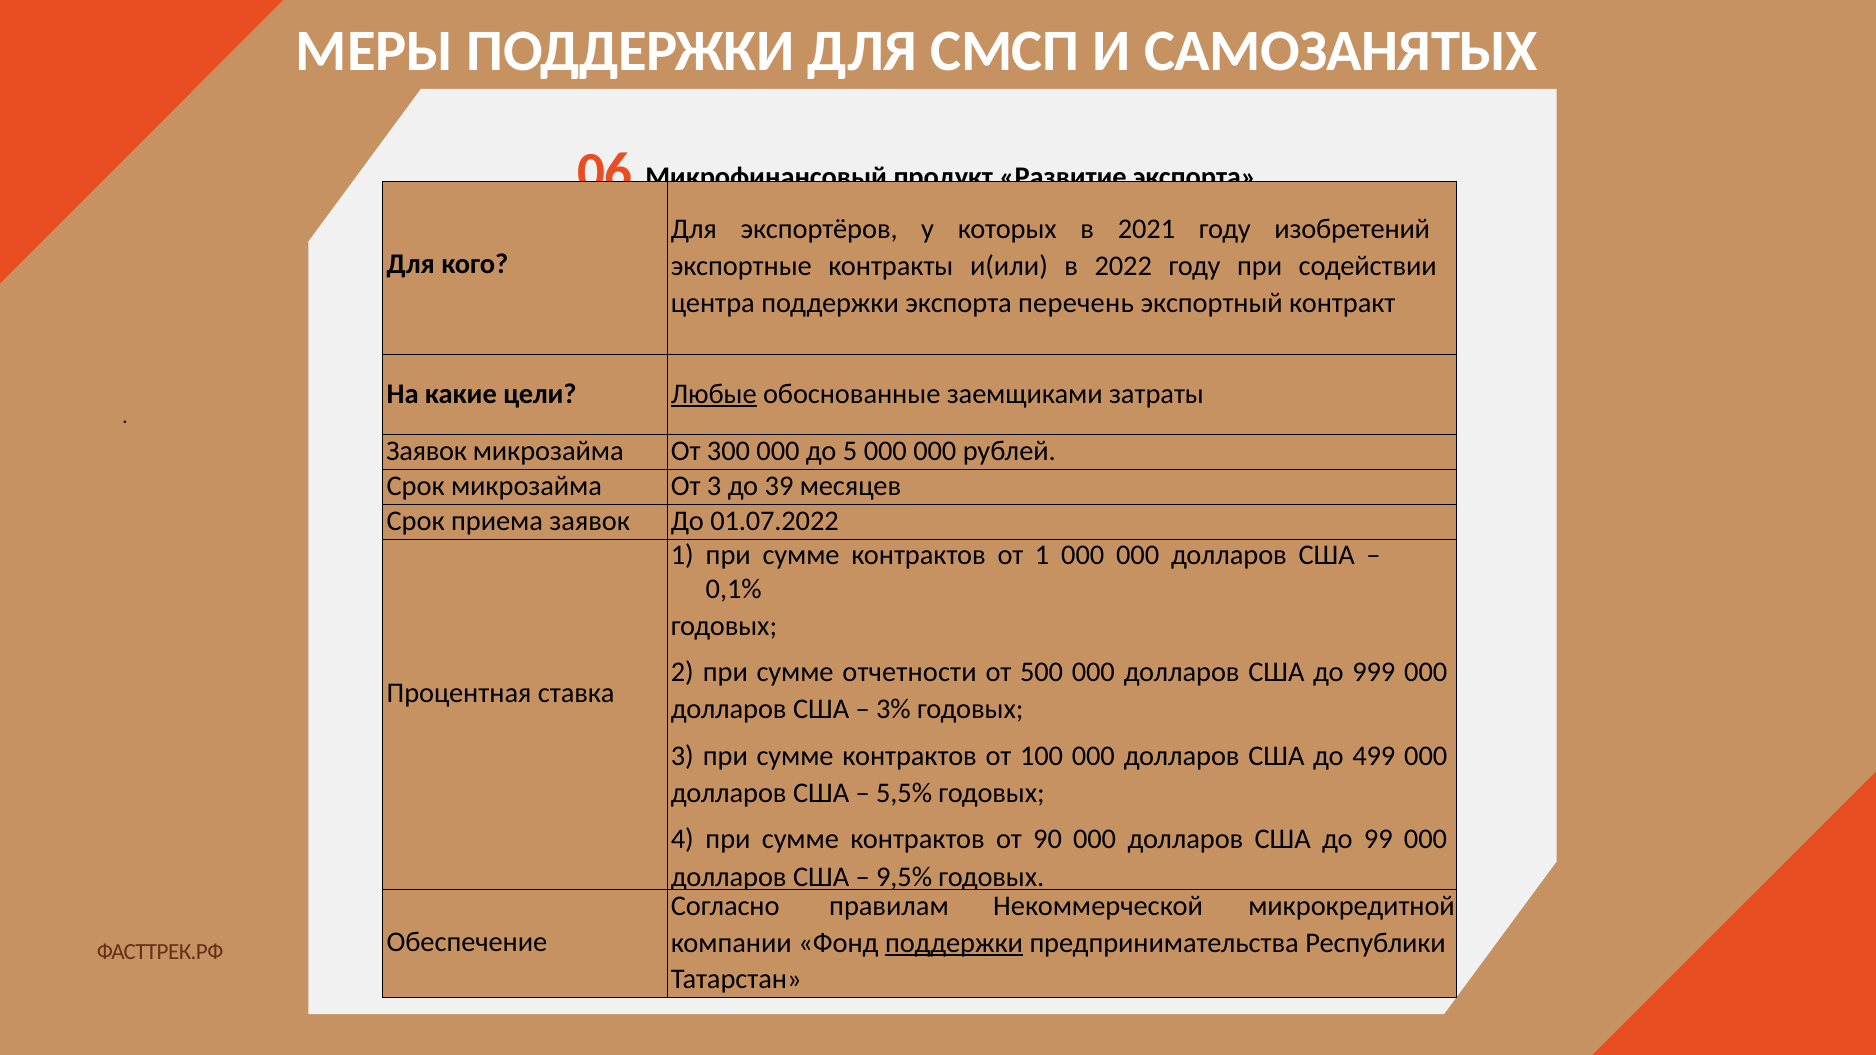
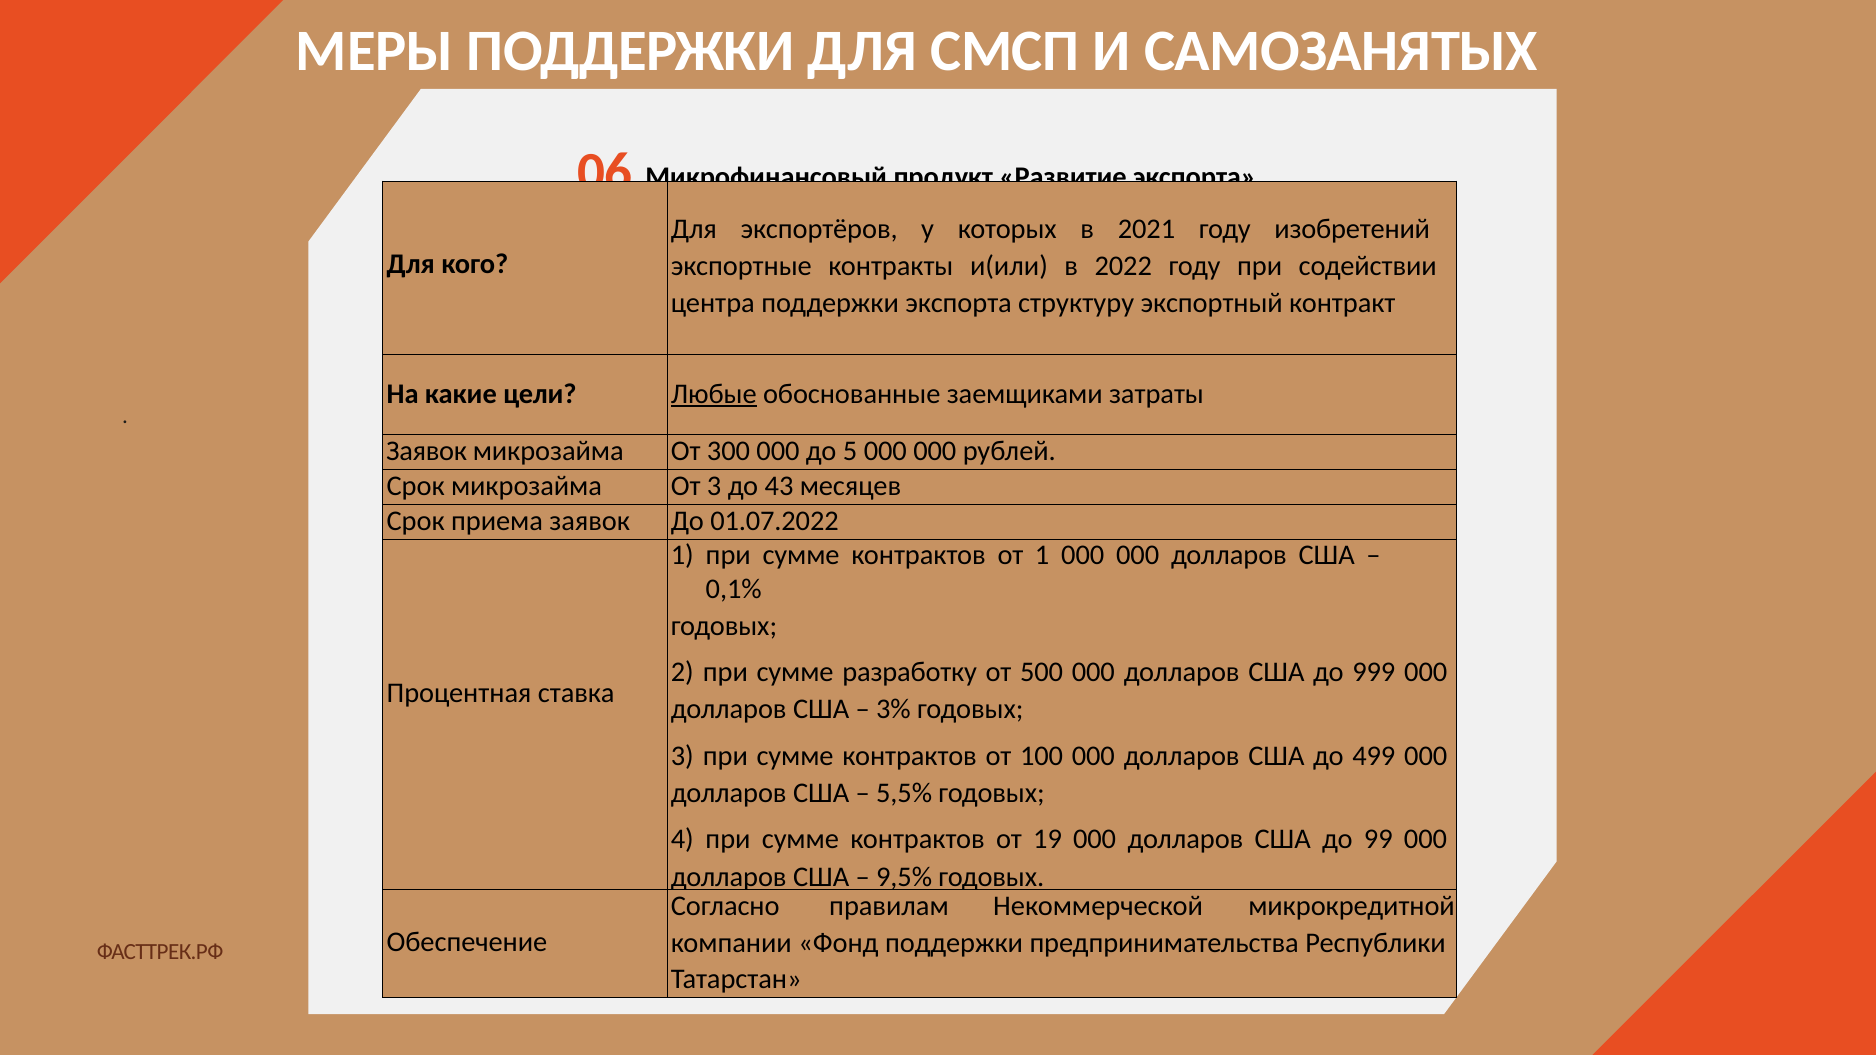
перечень: перечень -> структуру (1076, 303)
39: 39 -> 43 (779, 486)
отчетности: отчетности -> разработку (910, 673)
90: 90 -> 19 (1048, 840)
поддержки underline: present -> none (954, 943)
